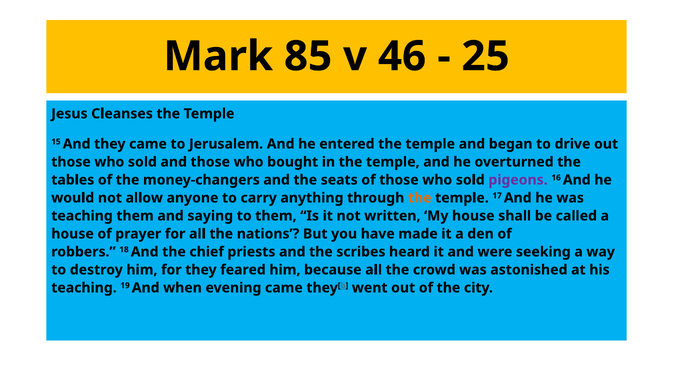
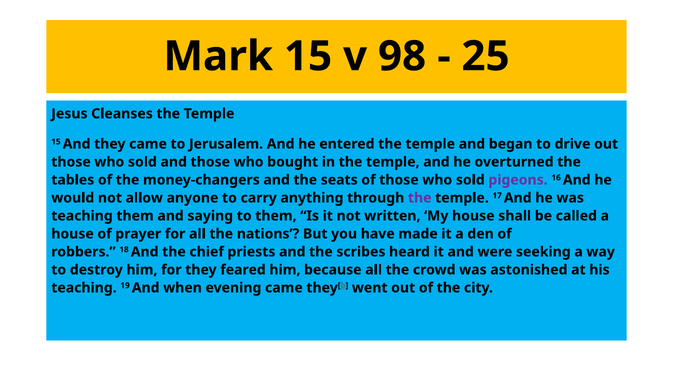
Mark 85: 85 -> 15 (308, 56)
46: 46 -> 98 (402, 56)
the colour: orange -> purple (420, 198)
